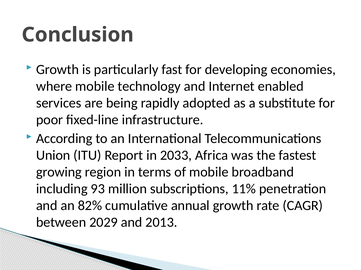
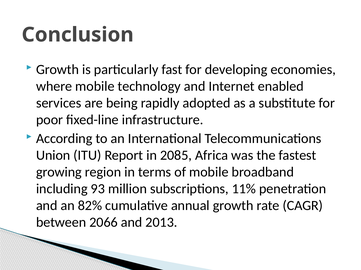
2033: 2033 -> 2085 (176, 156)
2029: 2029 -> 2066 (104, 223)
